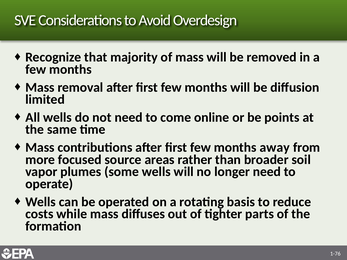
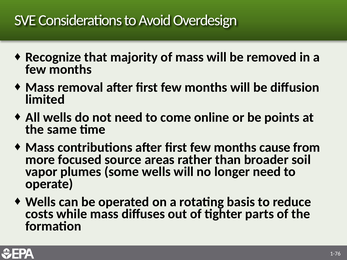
away: away -> cause (275, 148)
